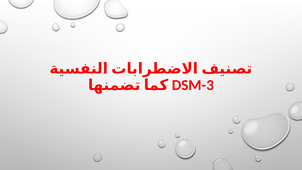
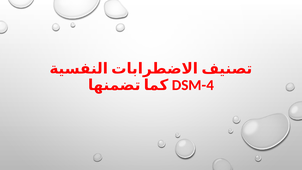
DSM-3: DSM-3 -> DSM-4 (193, 85)
